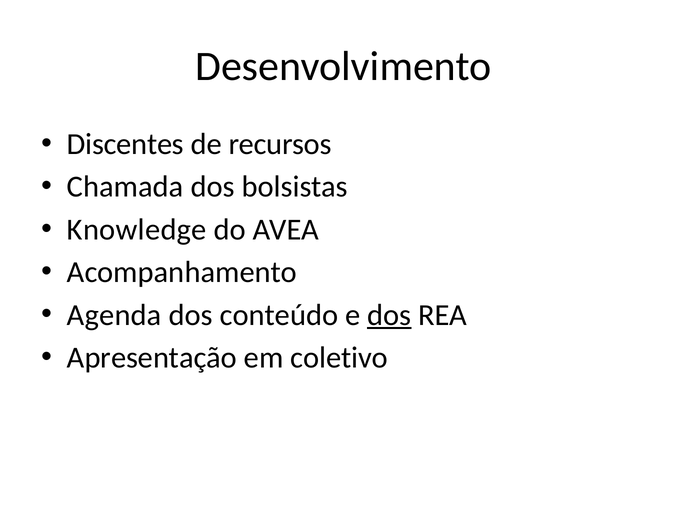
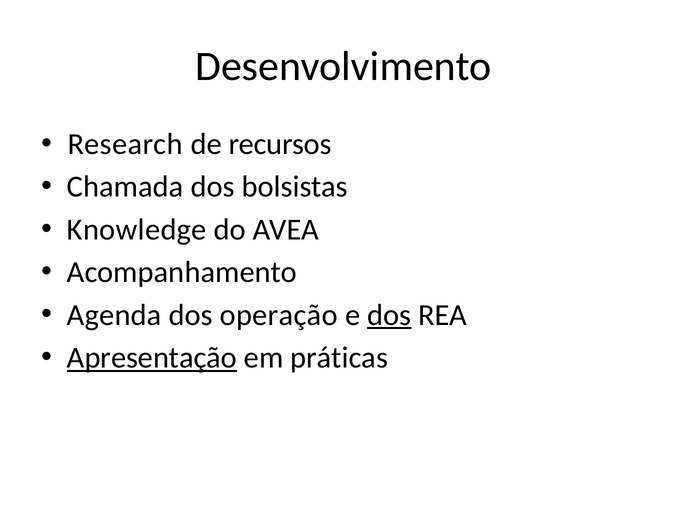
Discentes: Discentes -> Research (125, 144)
conteúdo: conteúdo -> operação (279, 315)
Apresentação underline: none -> present (152, 358)
coletivo: coletivo -> práticas (339, 358)
